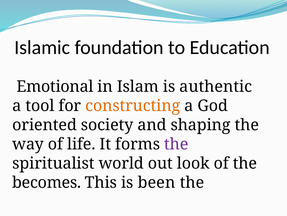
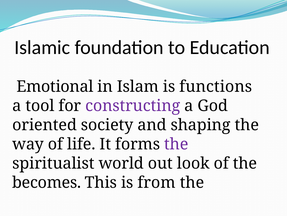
authentic: authentic -> functions (216, 86)
constructing colour: orange -> purple (133, 105)
been: been -> from (157, 182)
